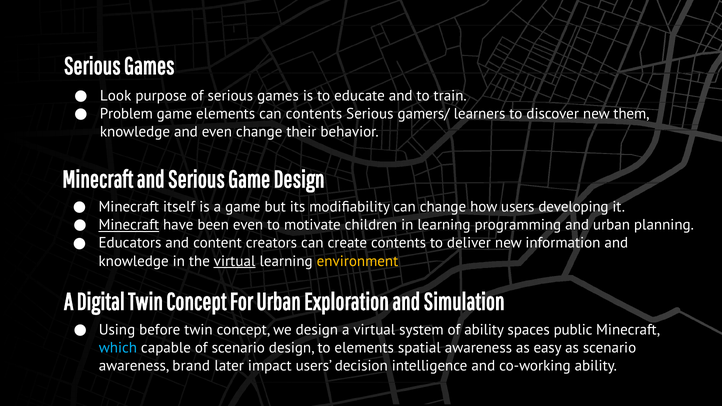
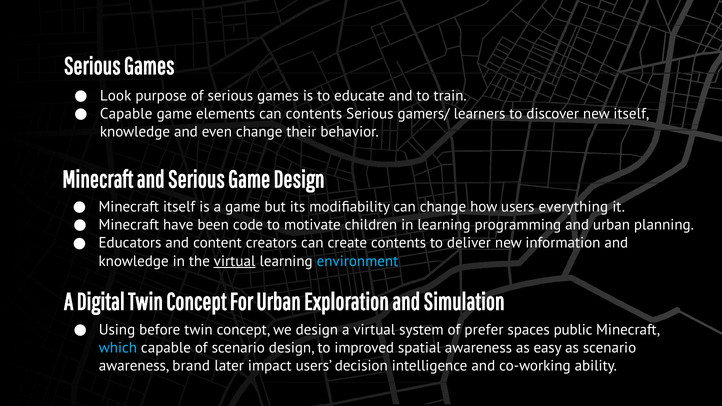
Problem: Problem -> Capable (126, 114)
new them: them -> itself (631, 114)
developing: developing -> everything (573, 207)
Minecraft underline: present -> none (129, 225)
been even: even -> code (248, 225)
environment colour: yellow -> light blue (358, 261)
of ability: ability -> prefer (484, 330)
to elements: elements -> improved (364, 348)
